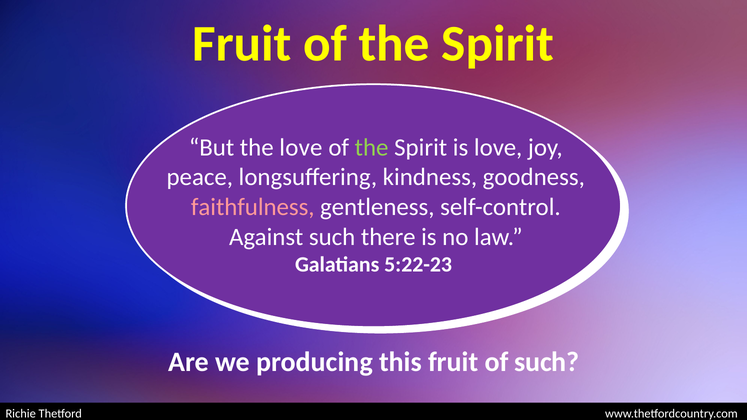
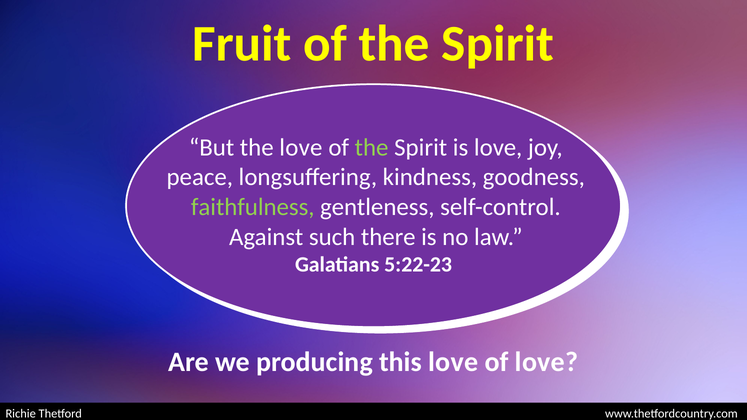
faithfulness colour: pink -> light green (253, 207)
this fruit: fruit -> love (453, 362)
of such: such -> love (547, 362)
